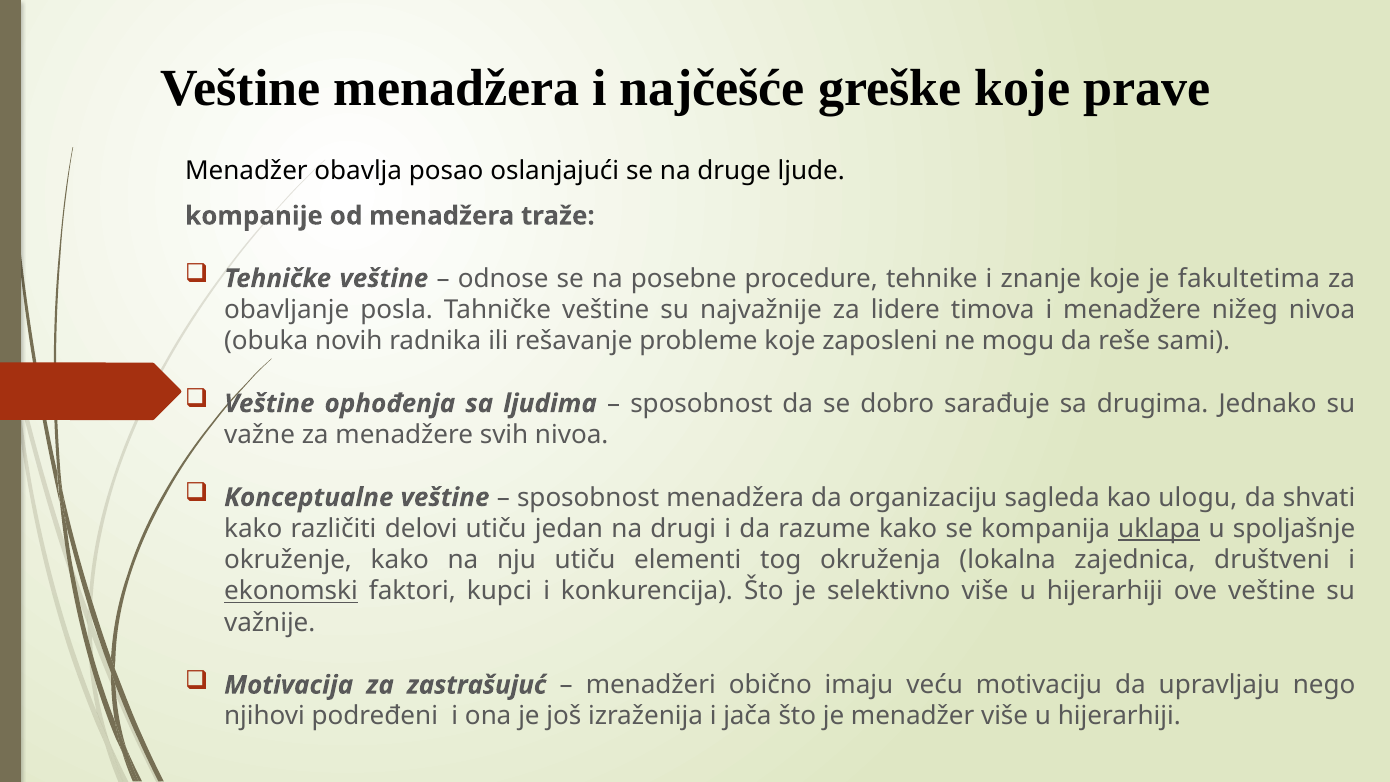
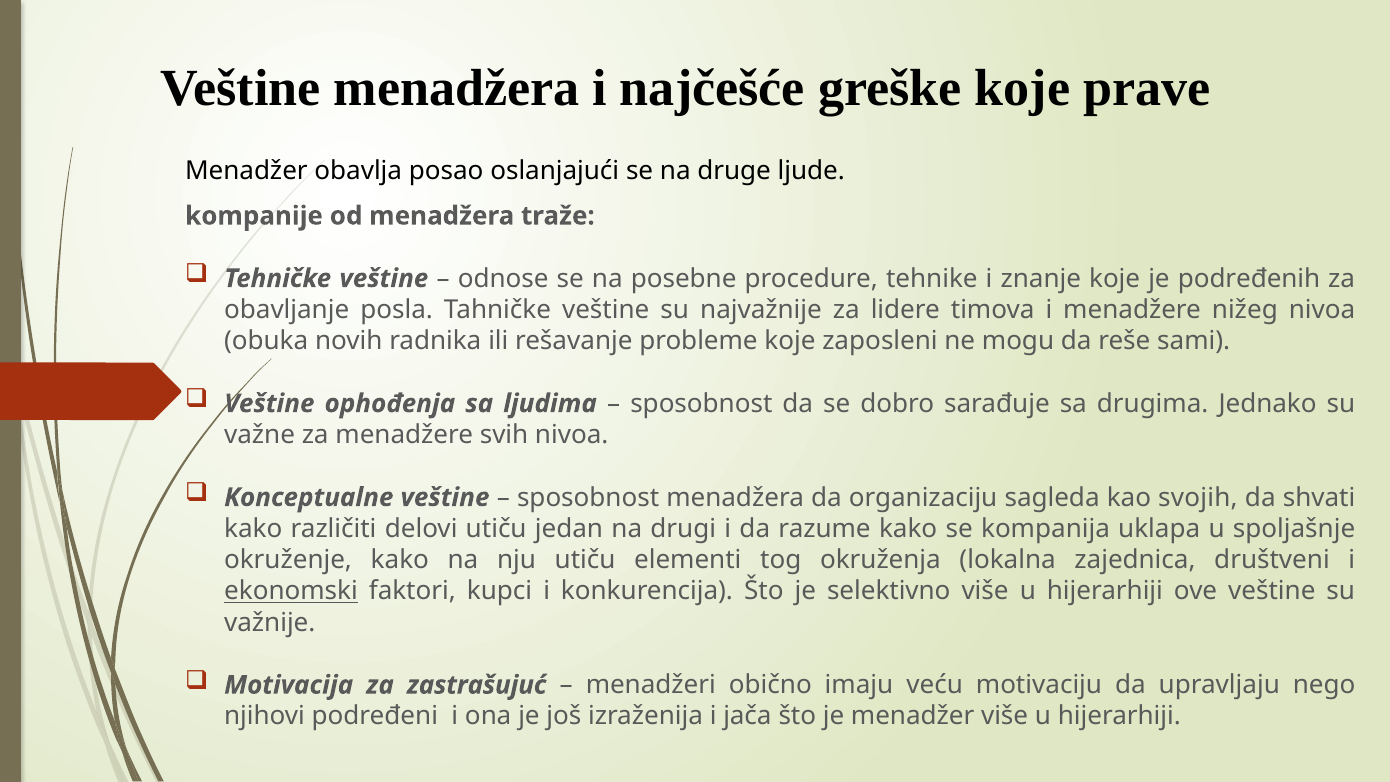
fakultetima: fakultetima -> podređenih (1249, 278)
ulogu: ulogu -> svojih (1198, 497)
uklapa underline: present -> none (1159, 529)
